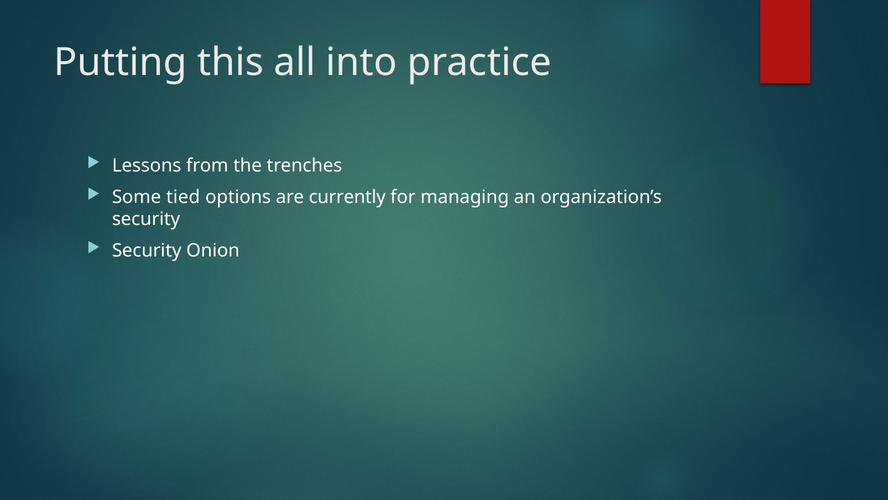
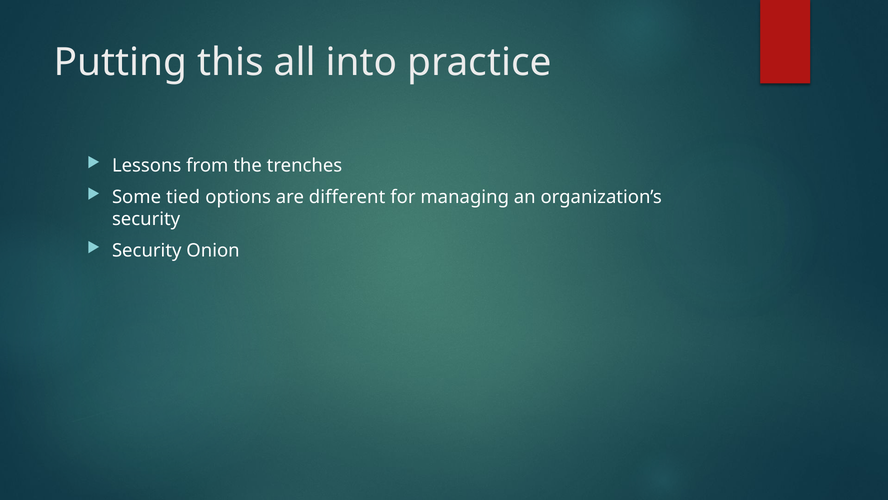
currently: currently -> different (347, 197)
